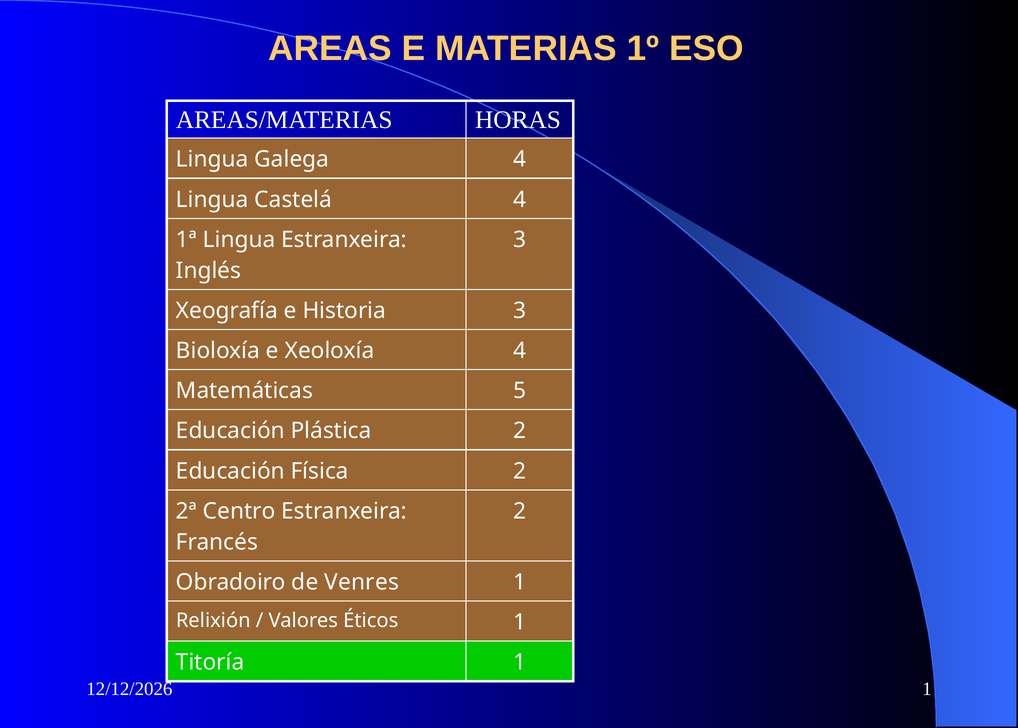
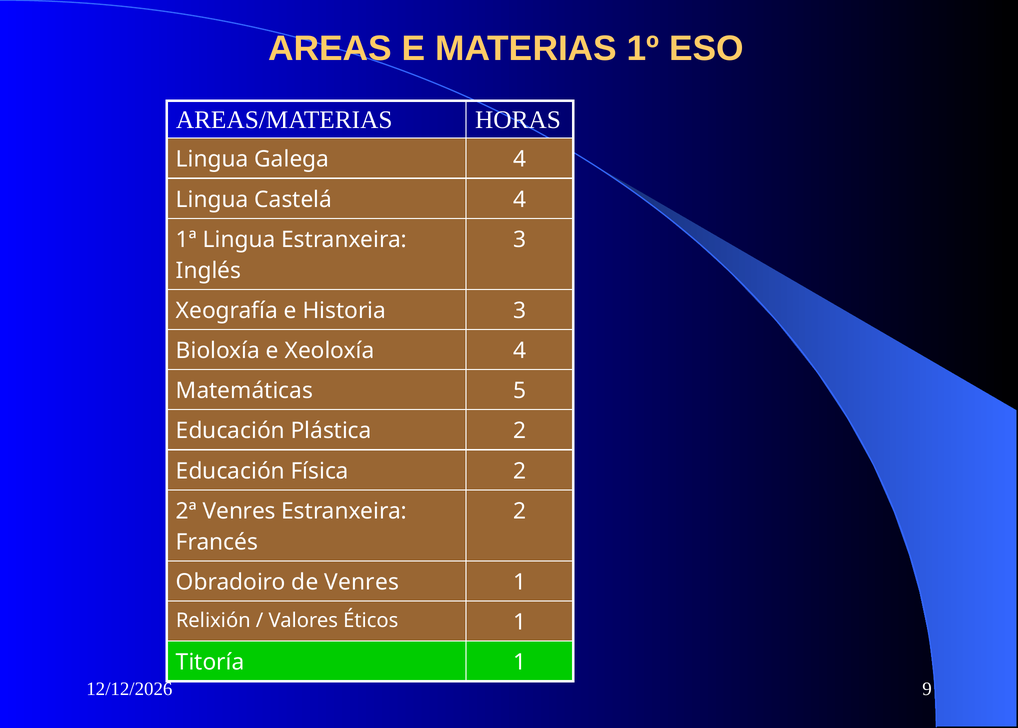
2ª Centro: Centro -> Venres (239, 511)
1: 1 -> 9 (927, 689)
